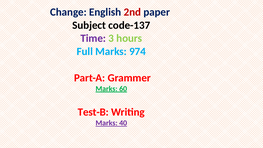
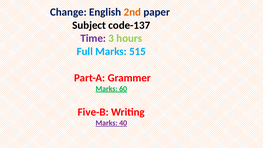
2nd colour: red -> orange (132, 12)
974: 974 -> 515 (138, 51)
Test-B: Test-B -> Five-B (93, 112)
